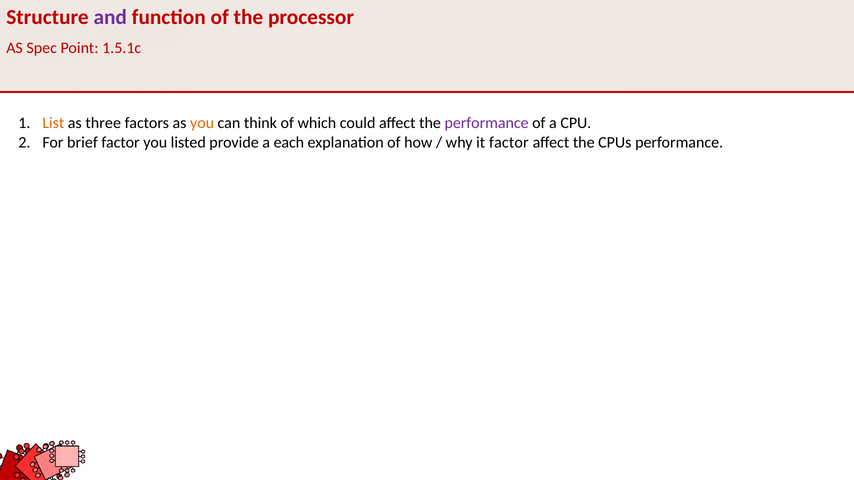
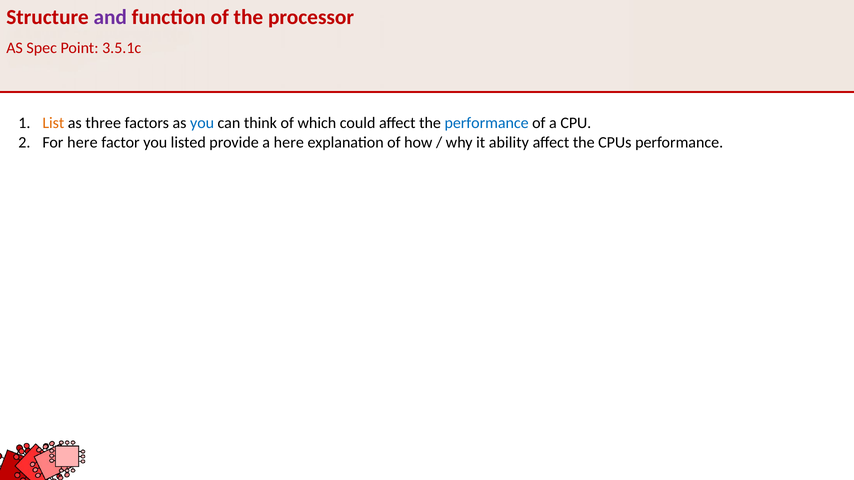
1.5.1c: 1.5.1c -> 3.5.1c (122, 48)
you colour: orange -> blue (202, 123)
performance colour: purple -> blue (487, 123)
For brief: brief -> here (82, 142)
a each: each -> here (289, 142)
it factor: factor -> ability (509, 142)
